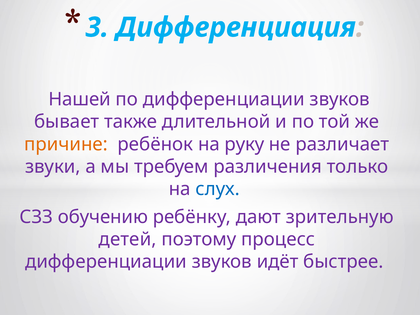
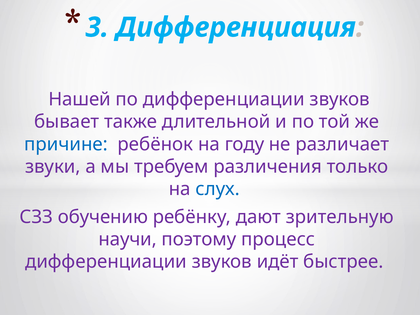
причине colour: orange -> blue (66, 144)
руку: руку -> году (244, 144)
детей: детей -> научи (128, 239)
